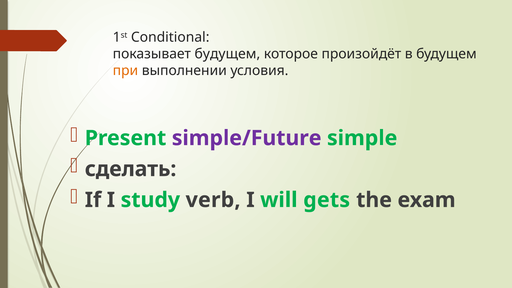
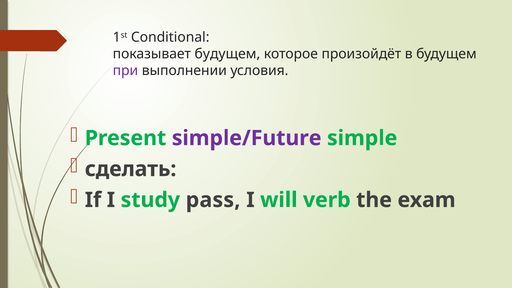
при colour: orange -> purple (125, 71)
verb: verb -> pass (213, 200)
gets: gets -> verb (327, 200)
